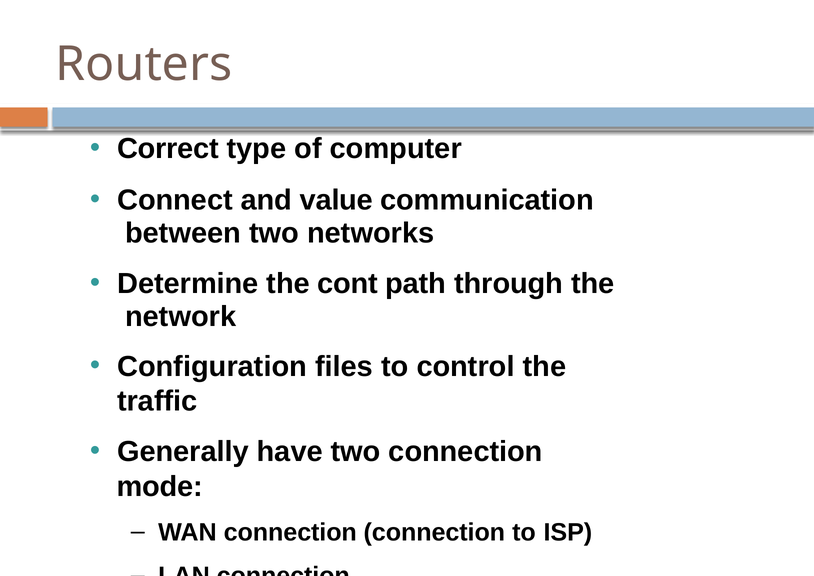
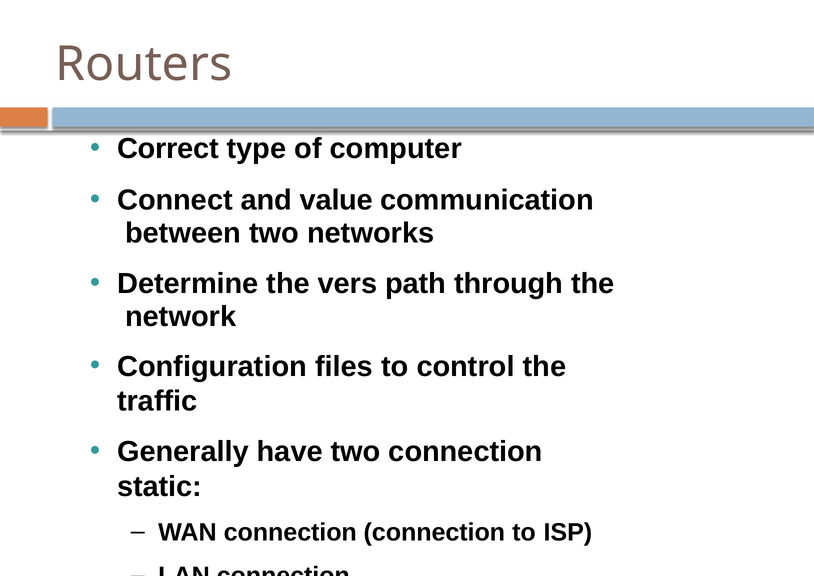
cont: cont -> vers (347, 284)
mode: mode -> static (160, 486)
